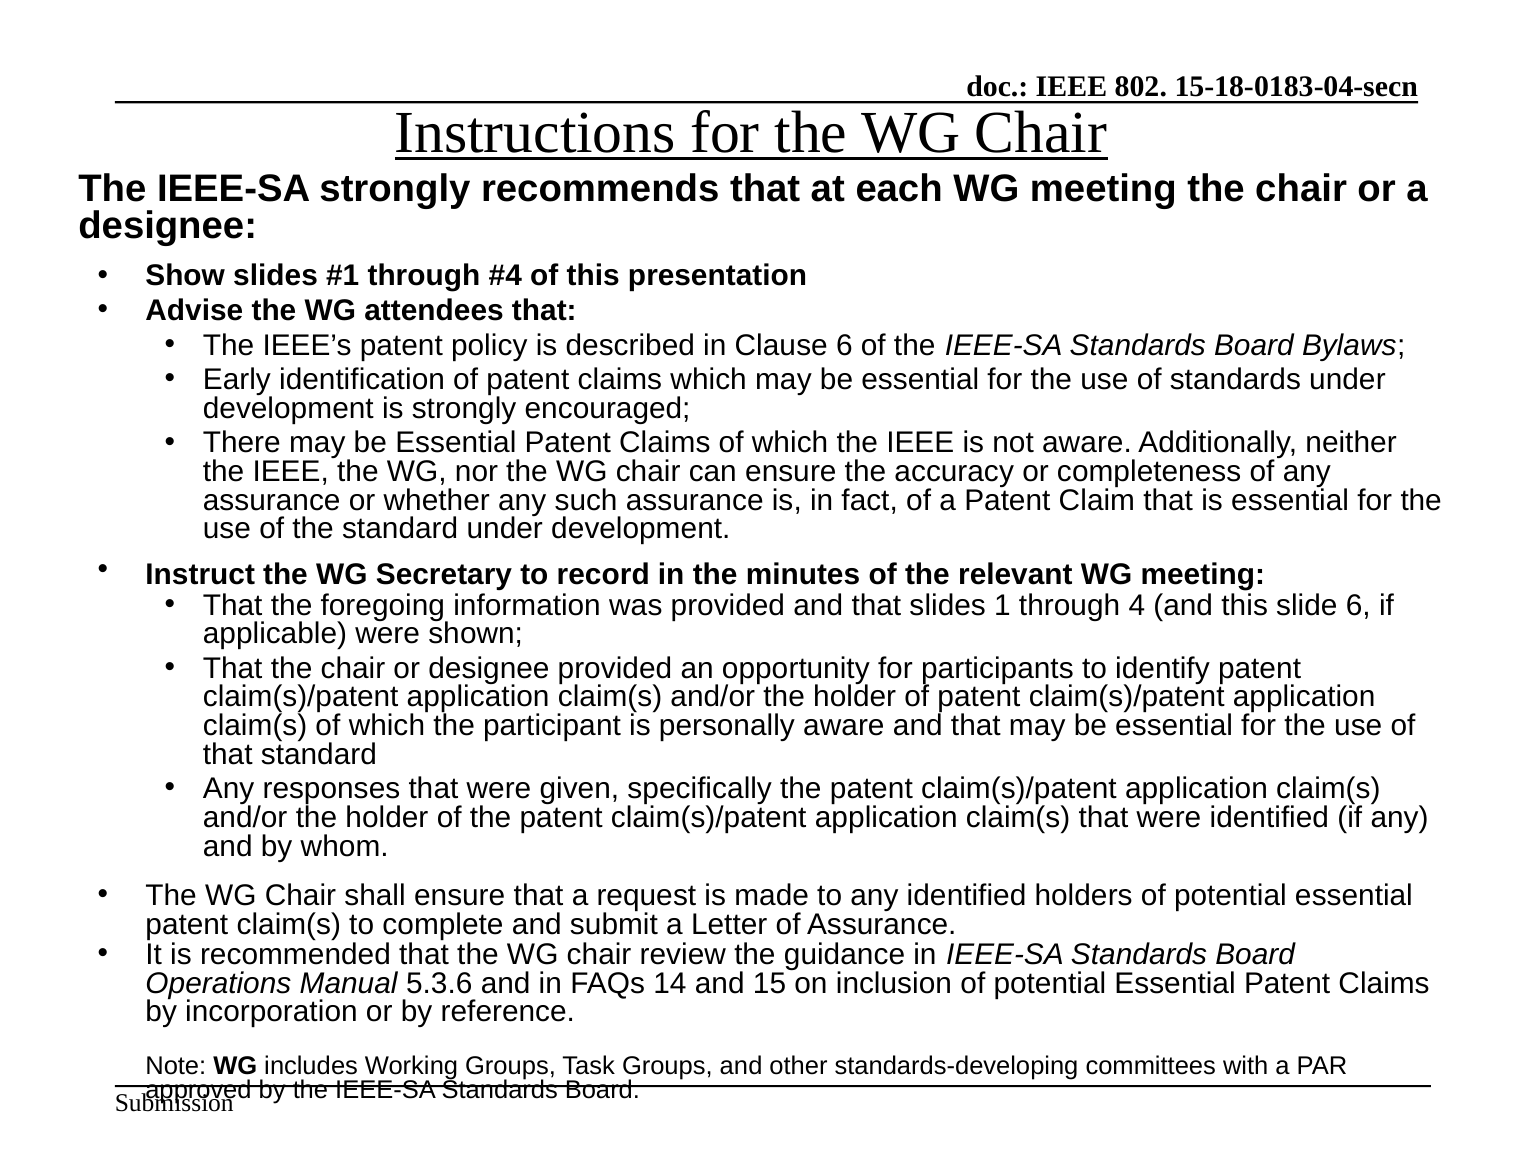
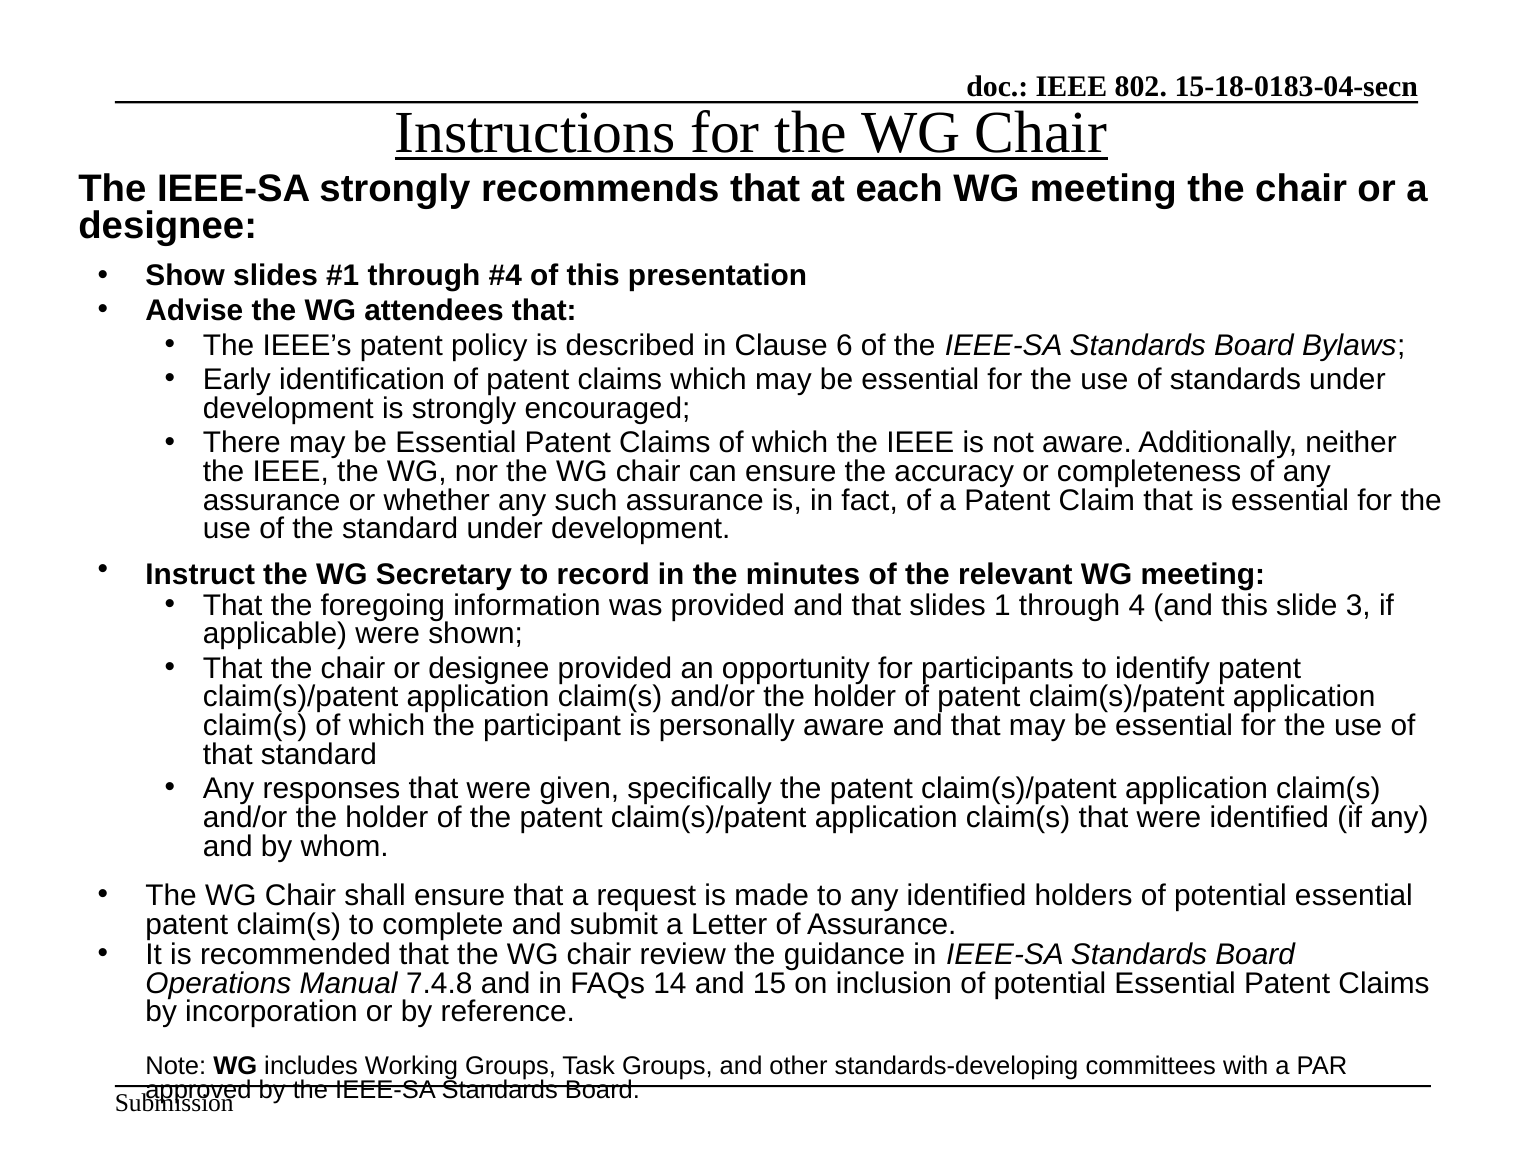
slide 6: 6 -> 3 (1358, 605)
5.3.6: 5.3.6 -> 7.4.8 (439, 983)
